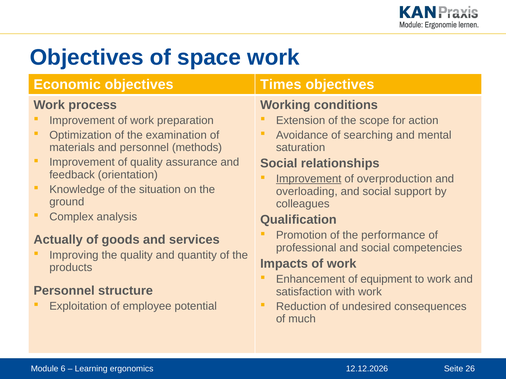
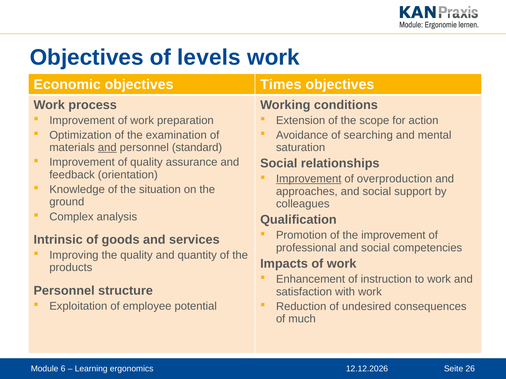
space: space -> levels (209, 57)
and underline: none -> present (107, 148)
methods: methods -> standard (197, 148)
overloading: overloading -> approaches (307, 192)
the performance: performance -> improvement (393, 236)
Actually: Actually -> Intrinsic (58, 240)
equipment: equipment -> instruction (386, 280)
